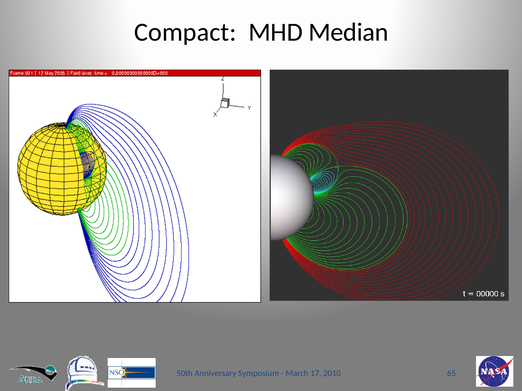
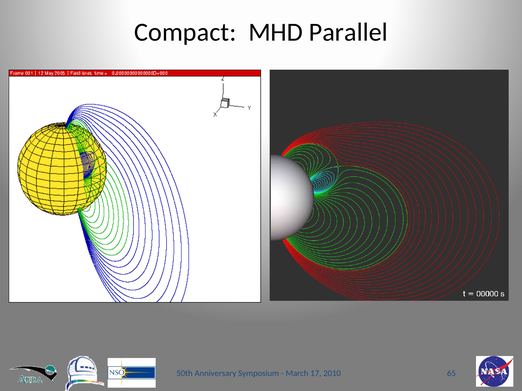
Median: Median -> Parallel (348, 32)
